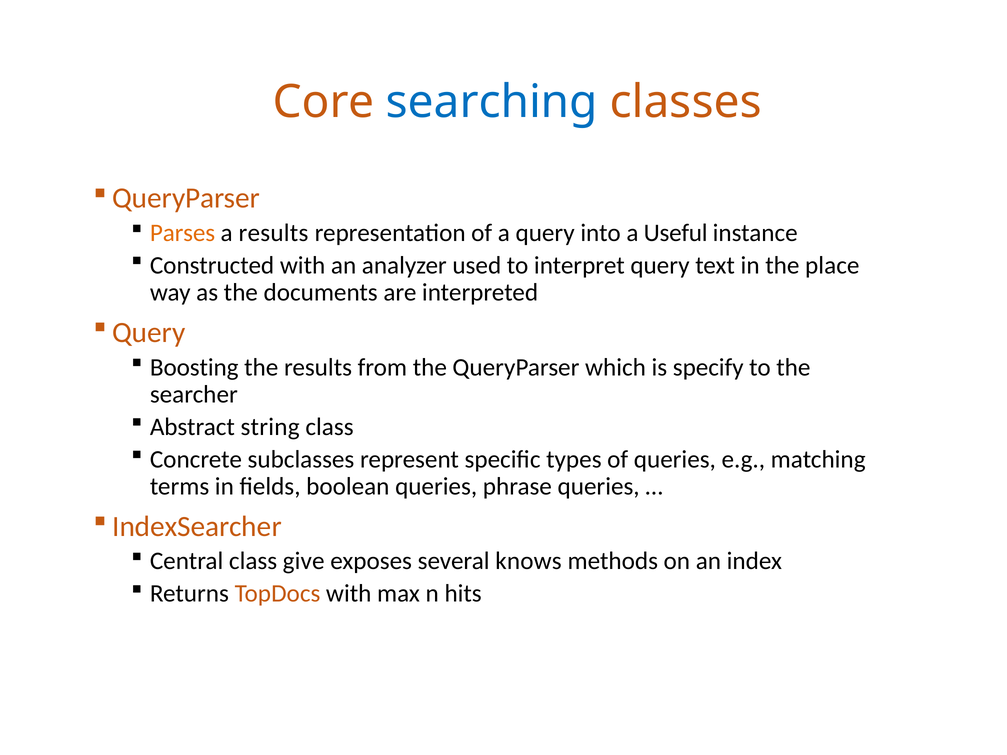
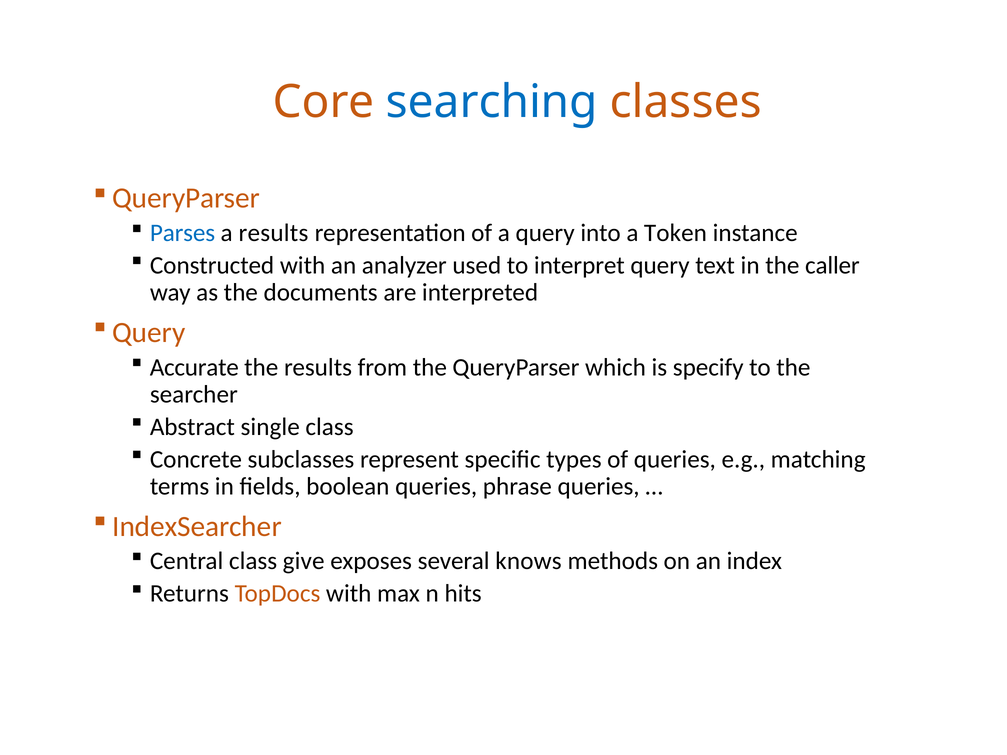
Parses colour: orange -> blue (183, 233)
Useful: Useful -> Token (675, 233)
place: place -> caller (832, 265)
Boosting: Boosting -> Accurate (194, 367)
string: string -> single (270, 427)
